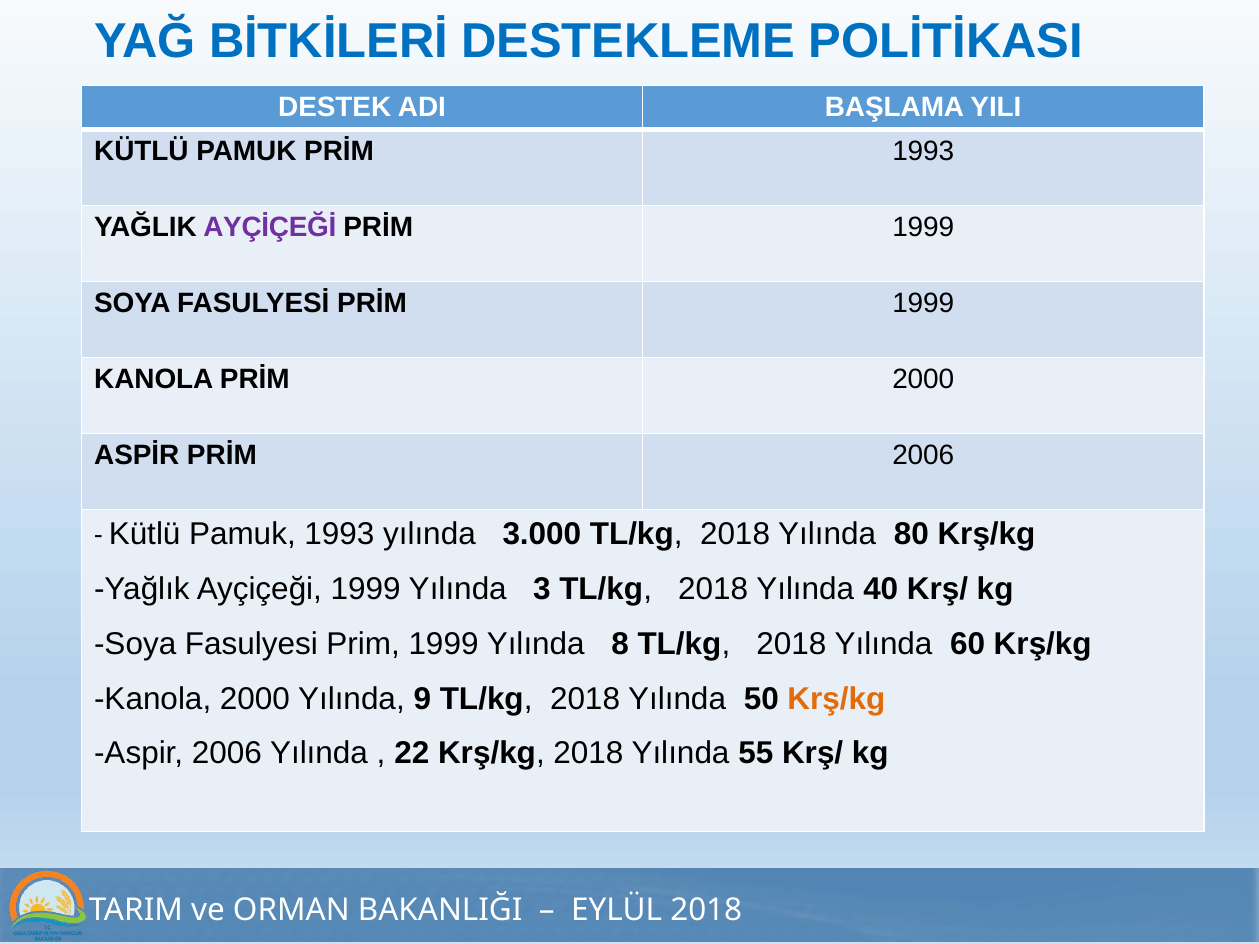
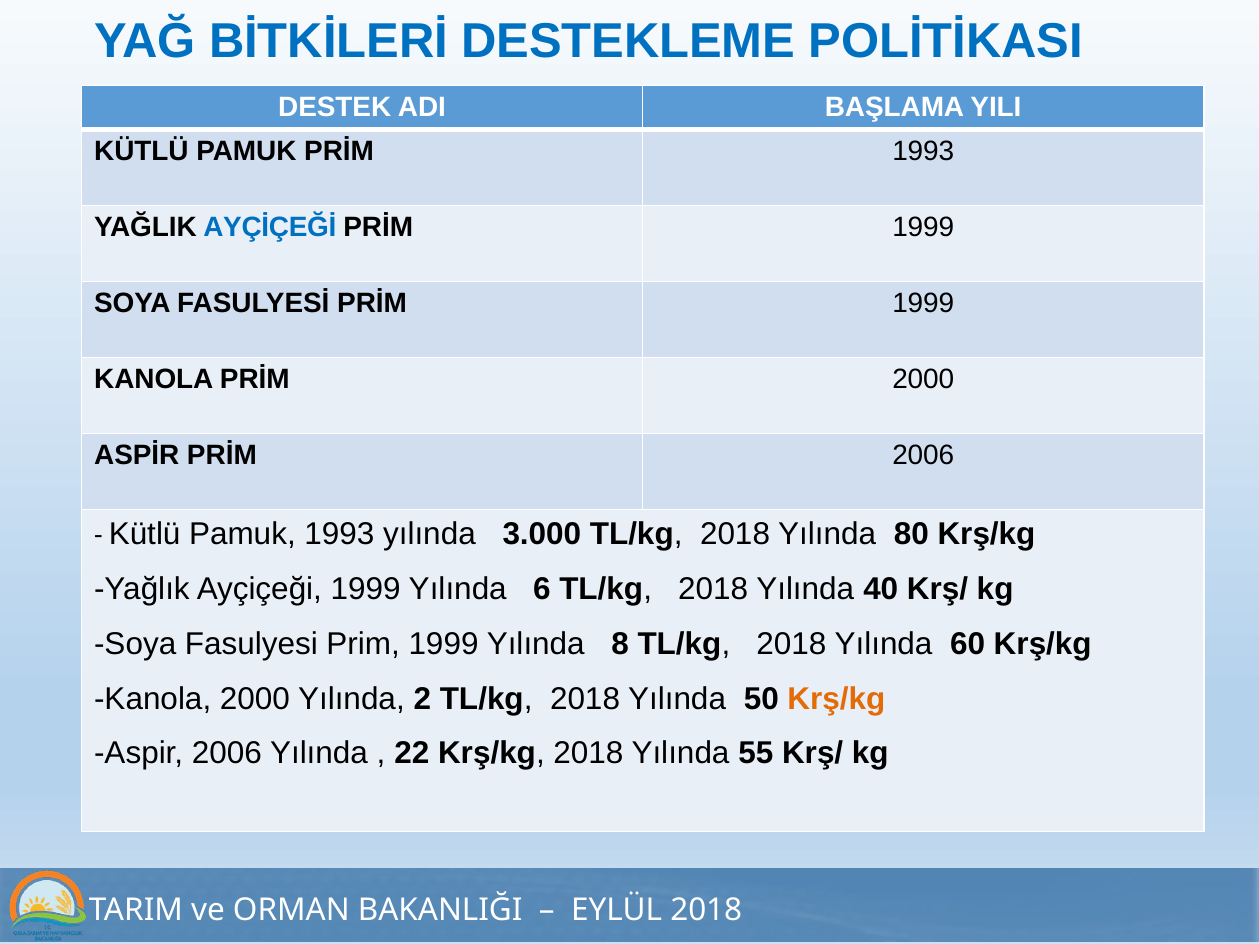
AYÇİÇEĞİ colour: purple -> blue (270, 228)
3: 3 -> 6 (542, 589)
9: 9 -> 2 (422, 699)
